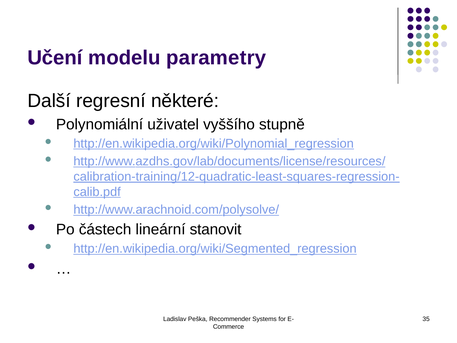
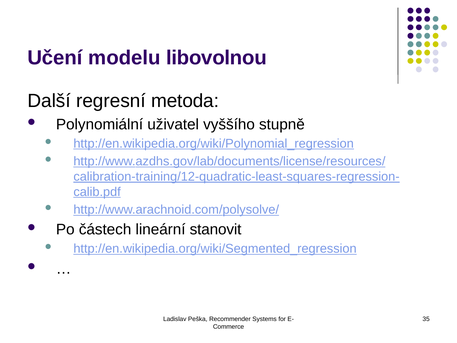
parametry: parametry -> libovolnou (216, 58)
některé: některé -> metoda (185, 101)
